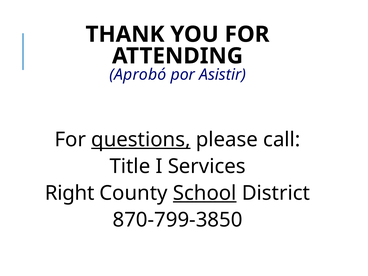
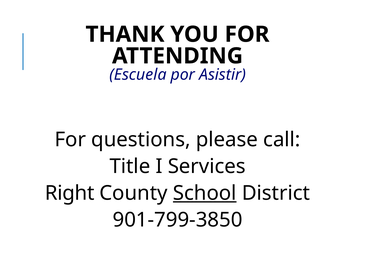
Aprobó: Aprobó -> Escuela (138, 75)
questions underline: present -> none (141, 140)
870-799-3850: 870-799-3850 -> 901-799-3850 (178, 220)
